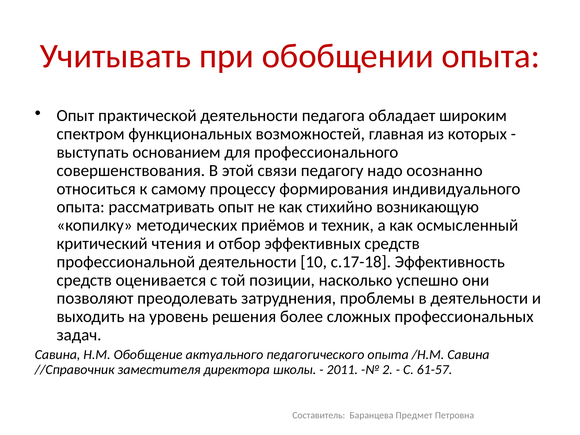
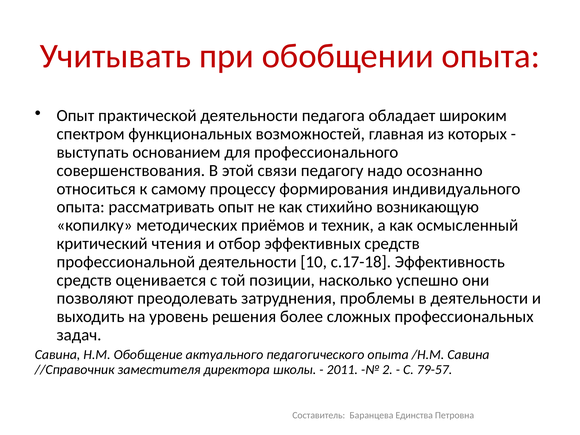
61-57: 61-57 -> 79-57 (435, 370)
Предмет: Предмет -> Единства (414, 415)
